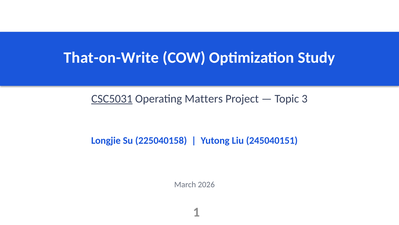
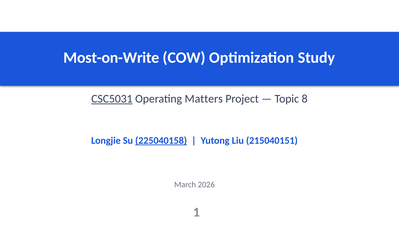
That-on-Write: That-on-Write -> Most-on-Write (111, 57)
3: 3 -> 8 (305, 99)
225040158 underline: none -> present (161, 140)
245040151: 245040151 -> 215040151 (272, 140)
